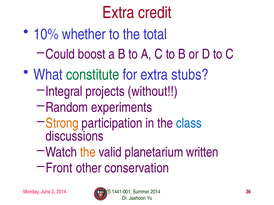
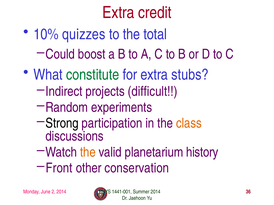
whether: whether -> quizzes (84, 34)
Integral: Integral -> Indirect (64, 92)
without: without -> difficult (153, 92)
Strong colour: orange -> black (62, 123)
class colour: blue -> orange (189, 123)
written: written -> history (202, 153)
